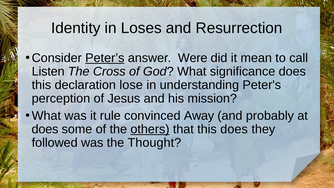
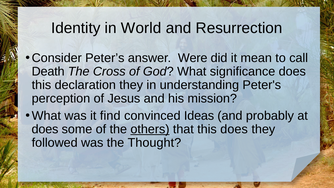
Loses: Loses -> World (141, 28)
Peter’s underline: present -> none (105, 58)
Listen: Listen -> Death (48, 71)
declaration lose: lose -> they (131, 85)
rule: rule -> find (110, 116)
Away: Away -> Ideas (199, 116)
